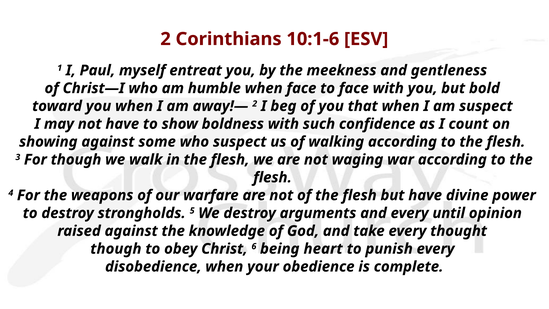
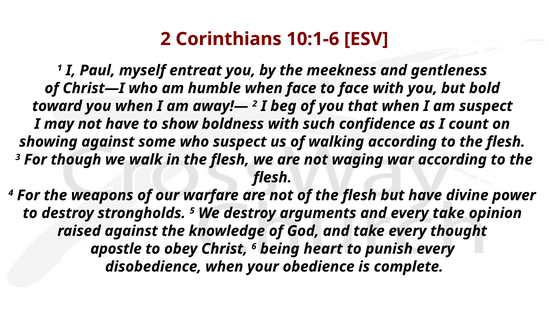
every until: until -> take (449, 213)
though: though -> apostle (116, 249)
